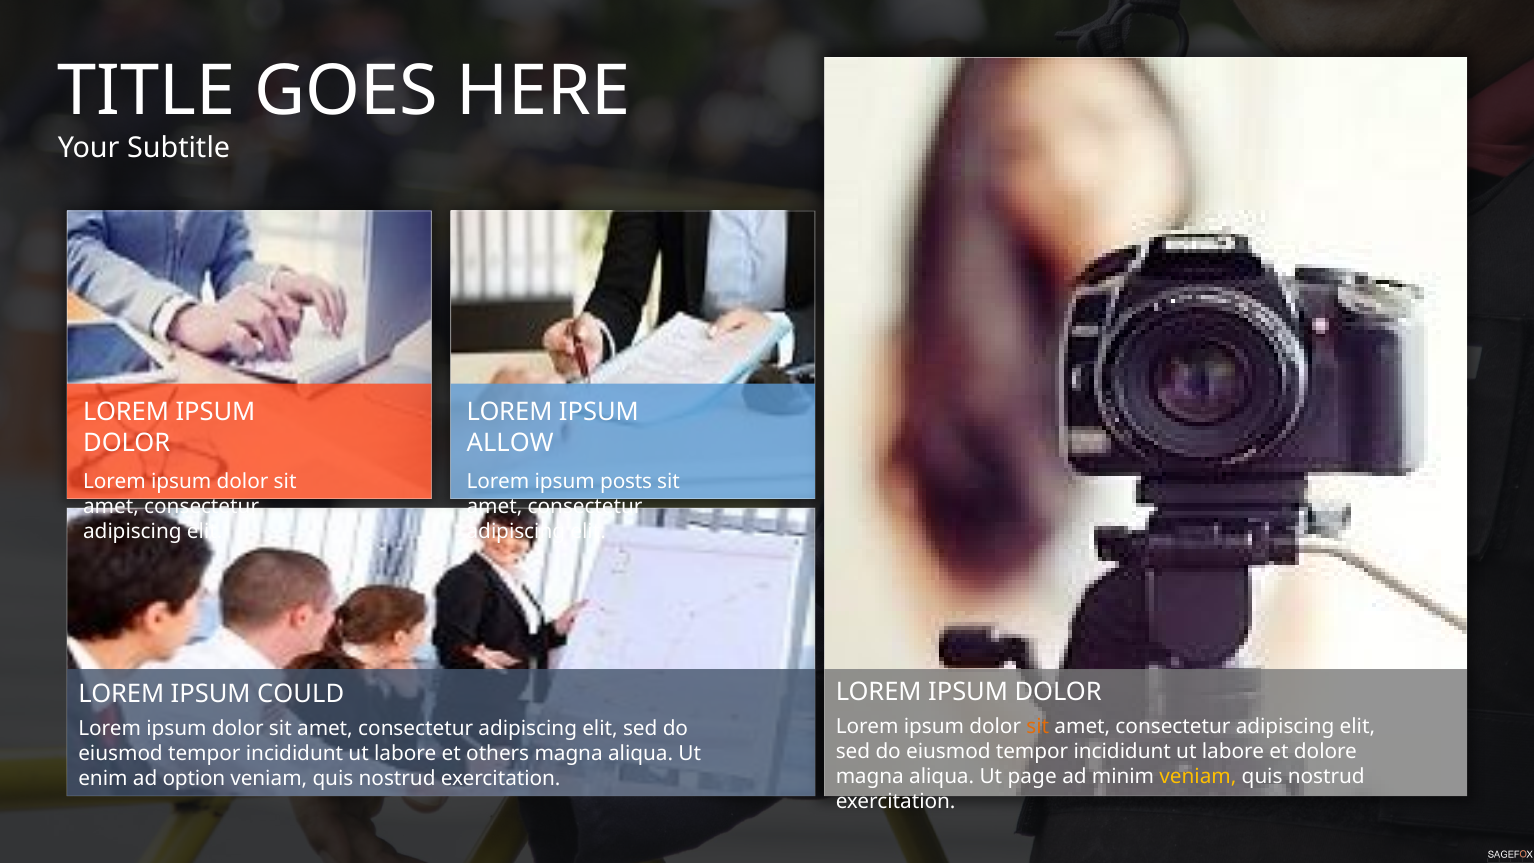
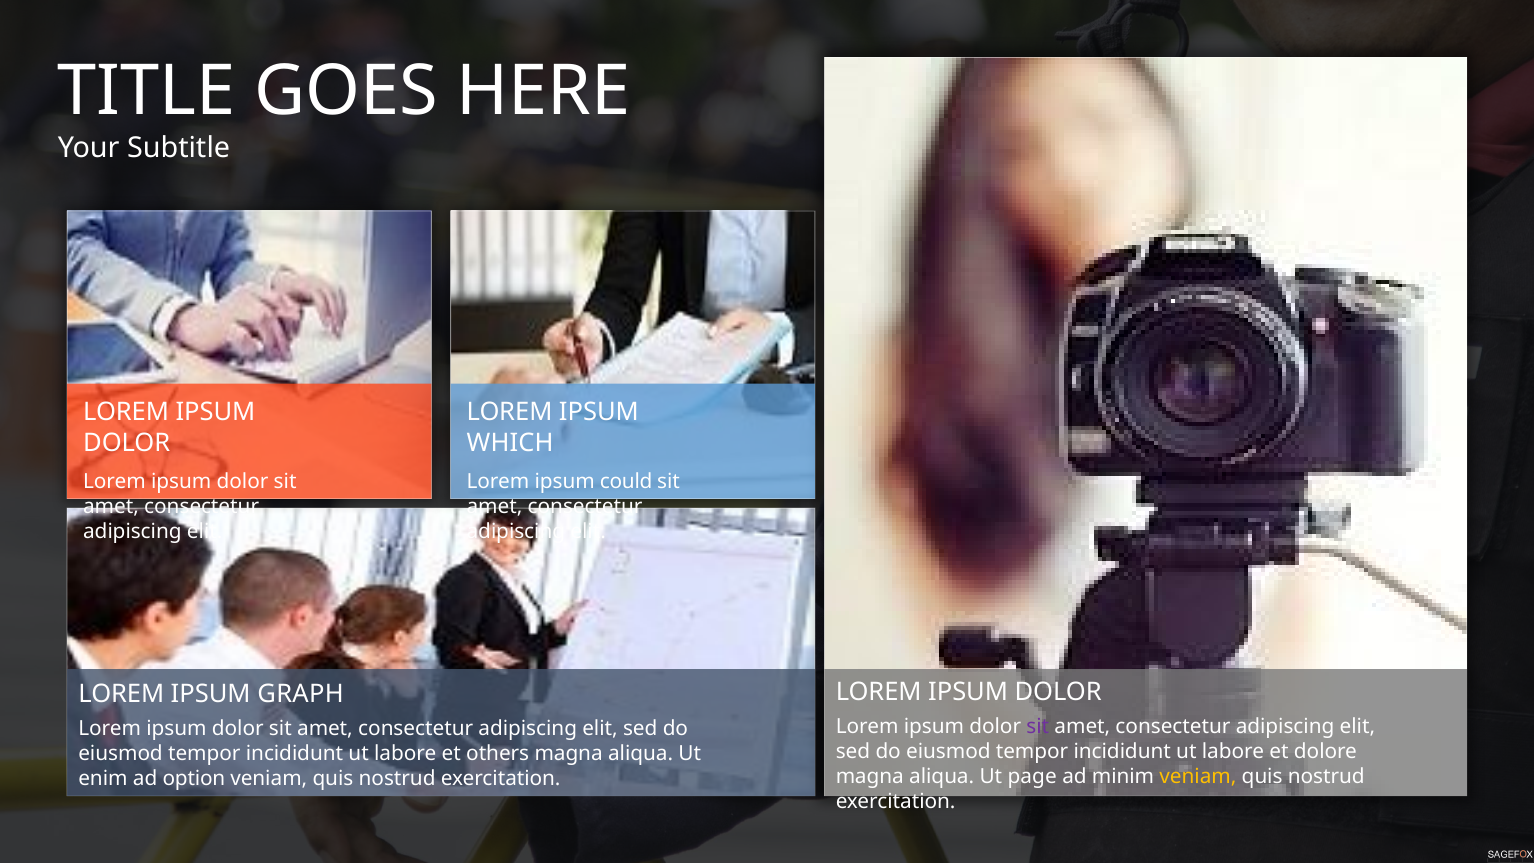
ALLOW: ALLOW -> WHICH (510, 443)
posts: posts -> could (626, 481)
COULD: COULD -> GRAPH (301, 694)
sit colour: orange -> purple (1038, 726)
